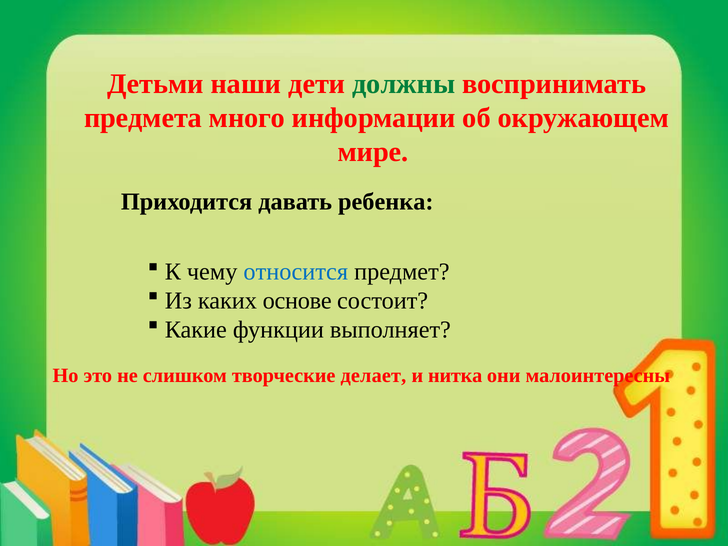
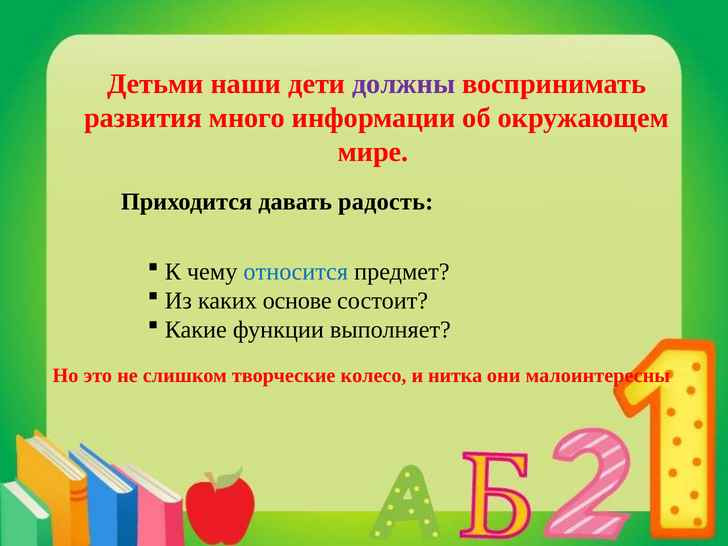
должны colour: green -> purple (404, 84)
предмета: предмета -> развития (143, 118)
ребенка: ребенка -> радость (386, 202)
делает: делает -> колесо (374, 375)
